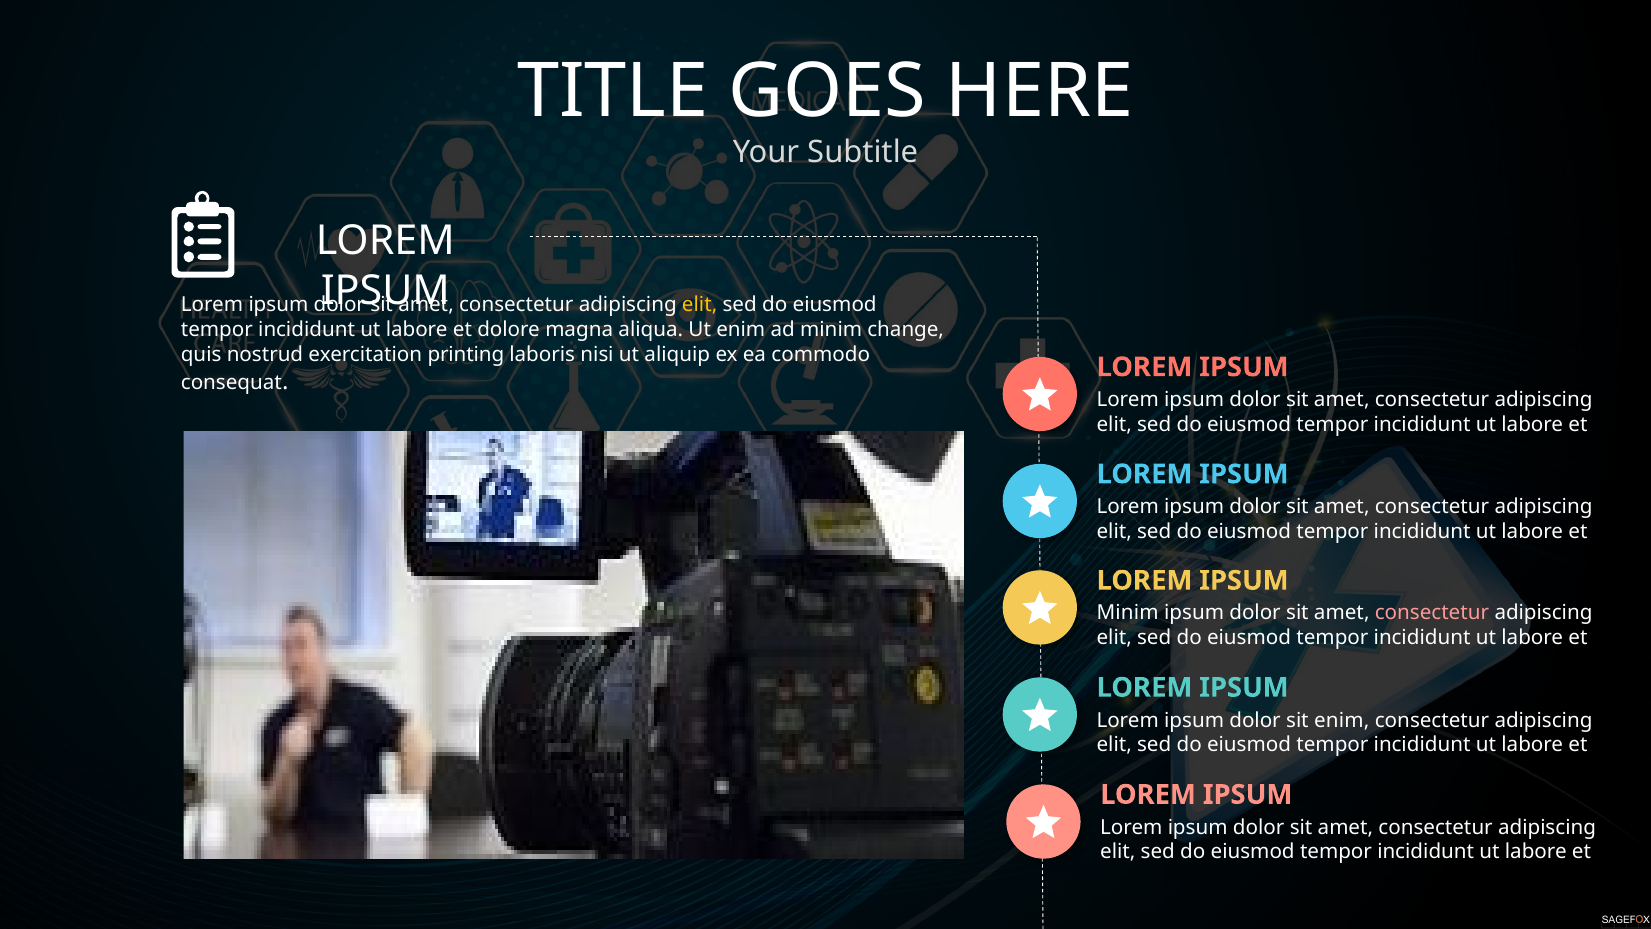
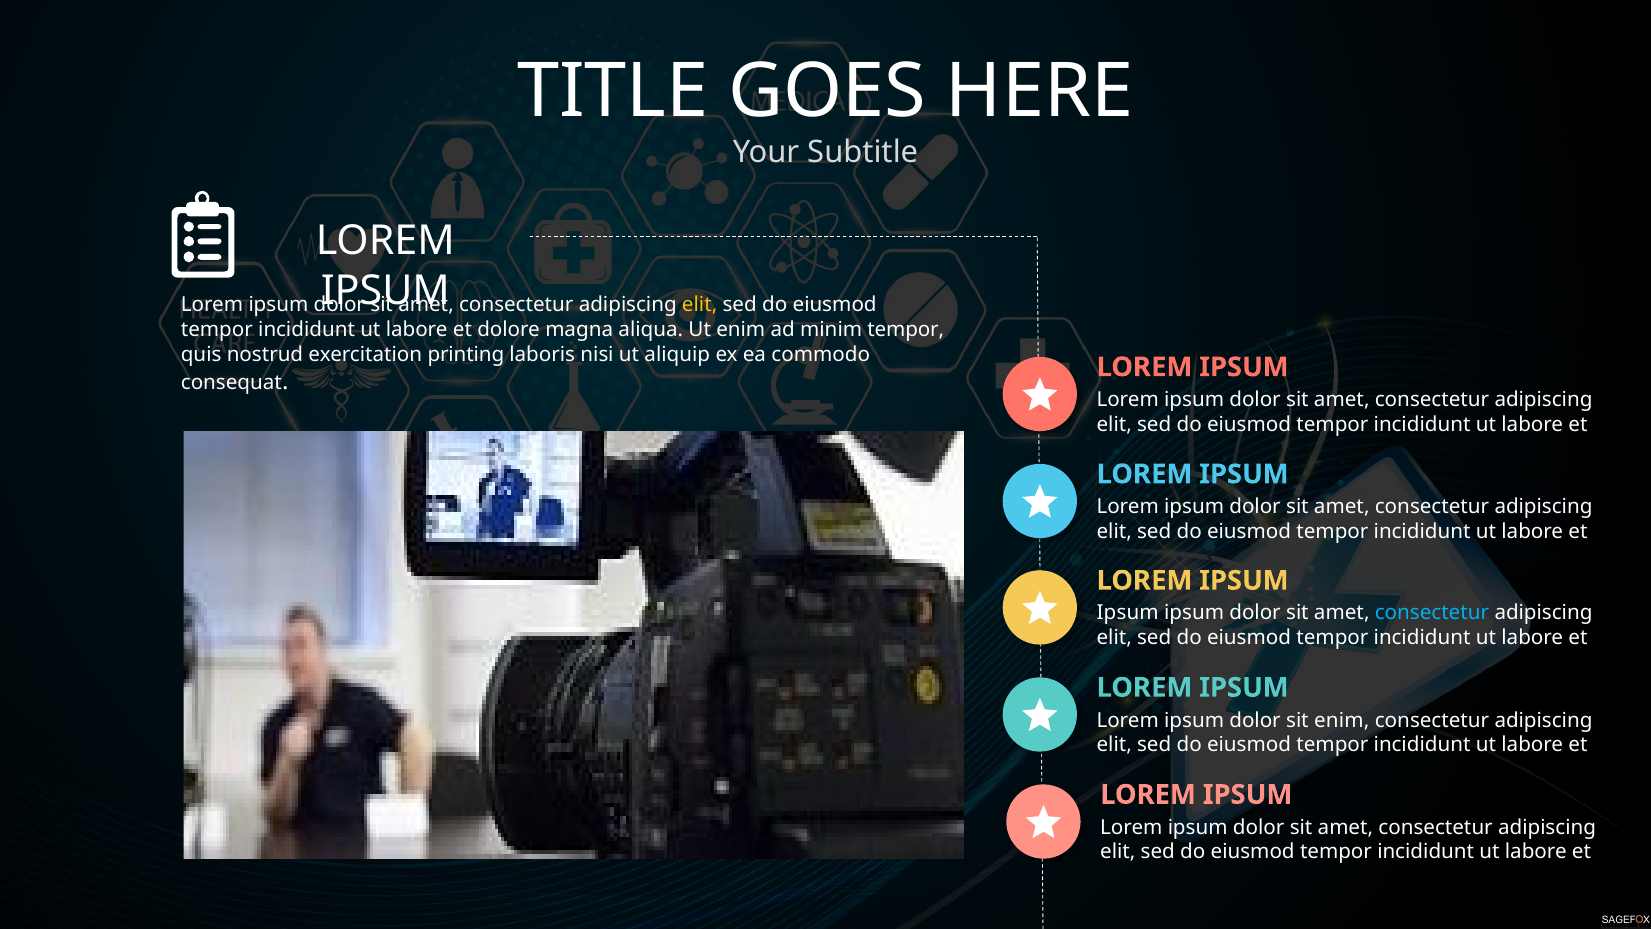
minim change: change -> tempor (906, 329)
Minim: Minim -> Ipsum (1128, 613)
consectetur colour: pink -> light blue (1432, 613)
